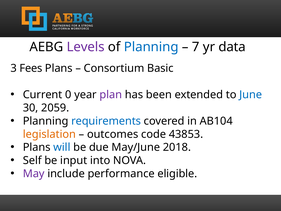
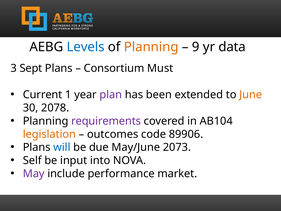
Levels colour: purple -> blue (86, 47)
Planning colour: blue -> orange (151, 47)
7: 7 -> 9 (196, 47)
Fees: Fees -> Sept (31, 68)
Basic: Basic -> Must (160, 68)
0: 0 -> 1 (68, 95)
June colour: blue -> orange (251, 95)
2059: 2059 -> 2078 (55, 108)
requirements colour: blue -> purple (106, 121)
43853: 43853 -> 89906 (186, 134)
2018: 2018 -> 2073 (177, 147)
eligible: eligible -> market (177, 174)
